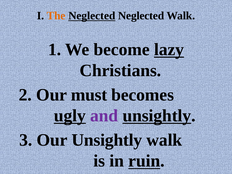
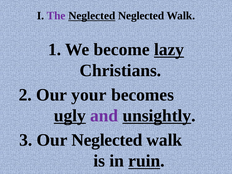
The colour: orange -> purple (56, 16)
must: must -> your (89, 95)
Our Unsightly: Unsightly -> Neglected (107, 140)
